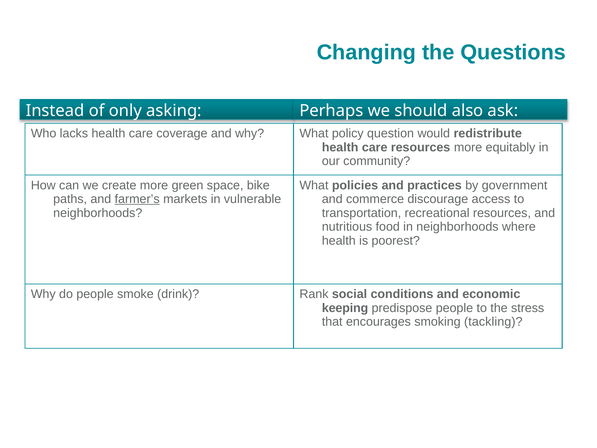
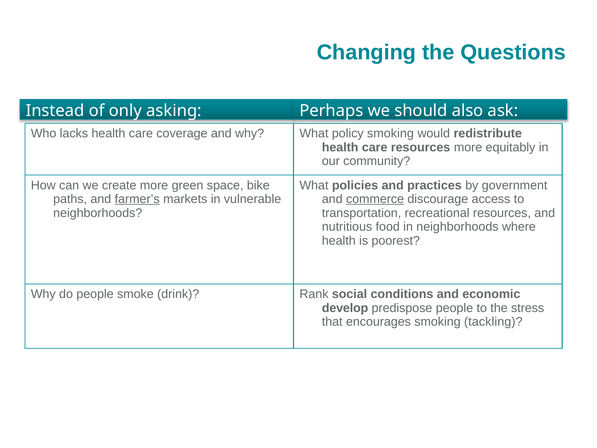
policy question: question -> smoking (390, 133)
commerce underline: none -> present (375, 199)
keeping: keeping -> develop (345, 308)
